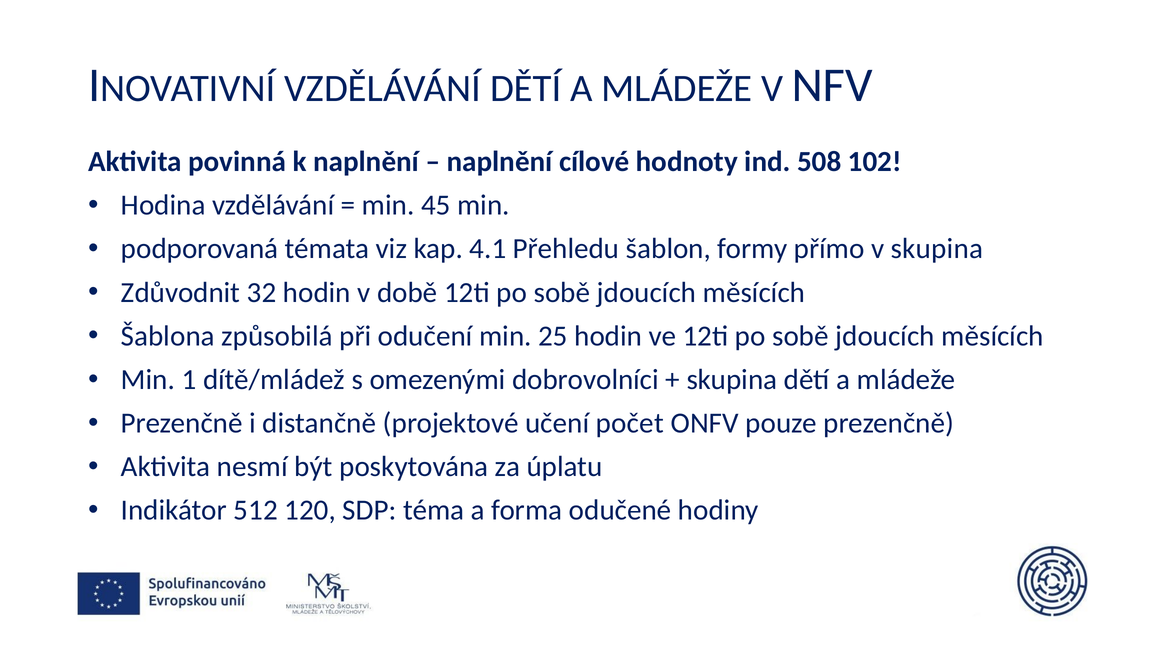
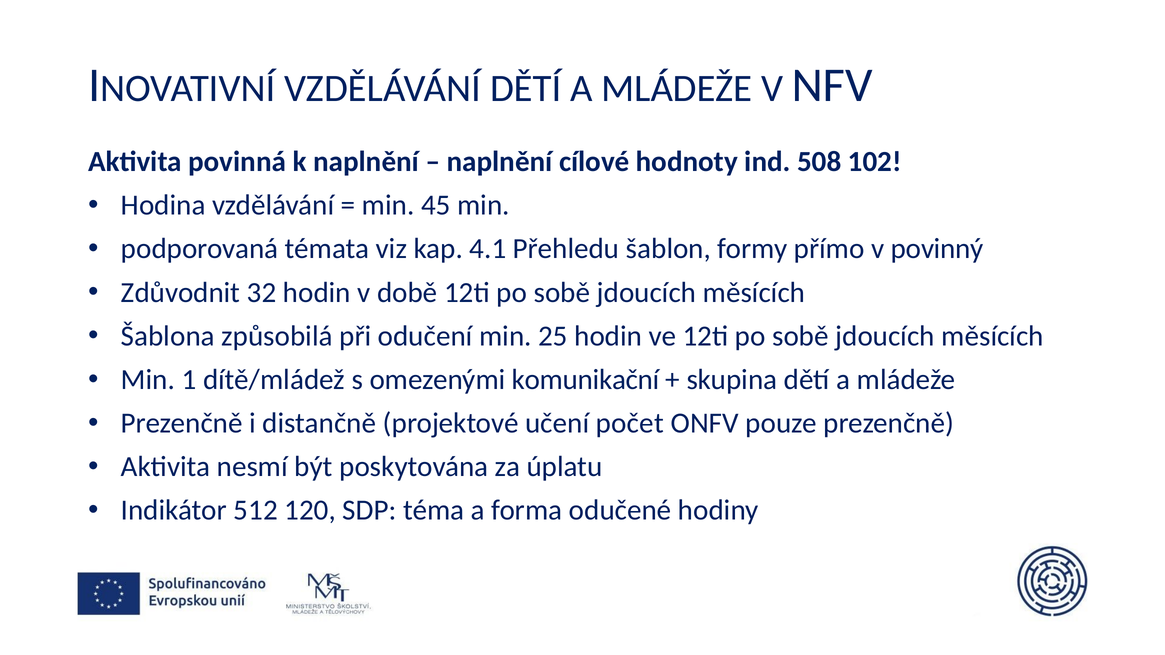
v skupina: skupina -> povinný (937, 249)
dobrovolníci: dobrovolníci -> komunikační (586, 380)
